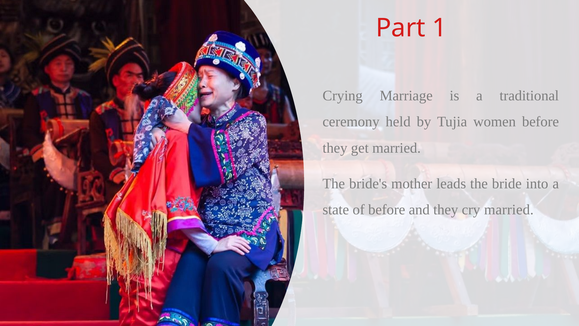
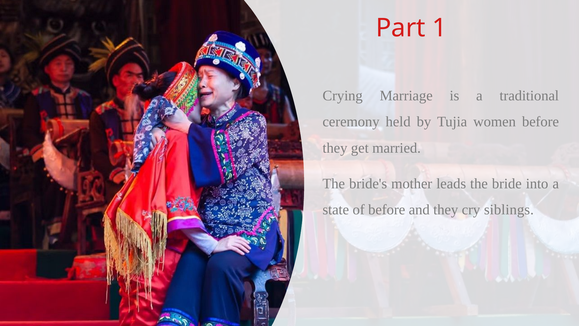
cry married: married -> siblings (509, 210)
